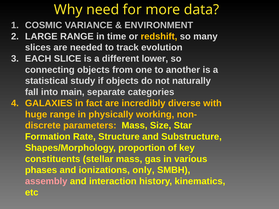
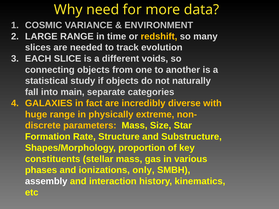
lower: lower -> voids (155, 59)
working: working -> extreme (155, 115)
assembly colour: pink -> white (46, 181)
